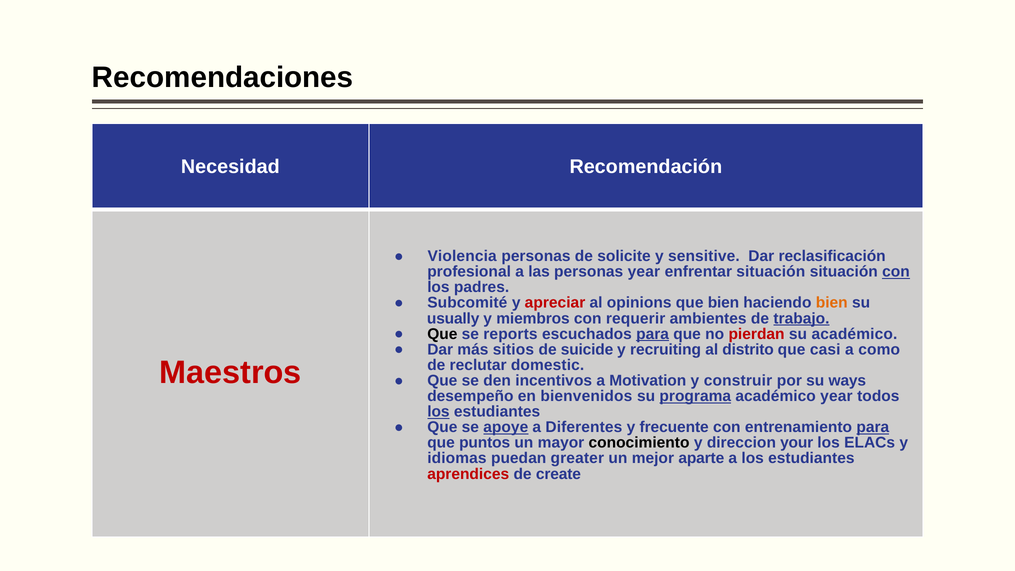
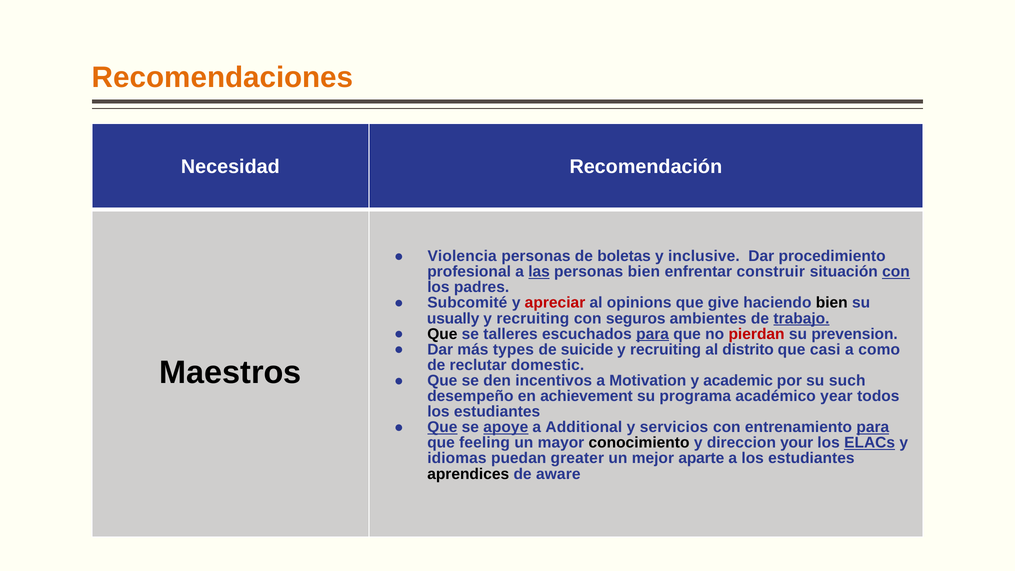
Recomendaciones colour: black -> orange (223, 78)
solicite: solicite -> boletas (624, 256)
sensitive: sensitive -> inclusive (704, 256)
reclasificación: reclasificación -> procedimiento (832, 256)
las underline: none -> present (539, 272)
personas year: year -> bien (644, 272)
enfrentar situación: situación -> construir (771, 272)
que bien: bien -> give (723, 303)
bien colour: orange -> black (832, 303)
miembros: miembros -> recruiting (533, 318)
requerir: requerir -> seguros (636, 318)
reports: reports -> talleres (511, 334)
su académico: académico -> prevension (855, 334)
sitios: sitios -> types (513, 349)
Maestros colour: red -> black (230, 372)
construir: construir -> academic (738, 381)
ways: ways -> such (847, 381)
bienvenidos: bienvenidos -> achievement (587, 396)
programa underline: present -> none (695, 396)
los underline: present -> none (438, 412)
Que underline: none -> present (442, 427)
Diferentes: Diferentes -> Additional (584, 427)
frecuente: frecuente -> servicios (674, 427)
puntos: puntos -> feeling (485, 443)
ELACs underline: none -> present (870, 443)
aprendices colour: red -> black (468, 474)
create: create -> aware (558, 474)
